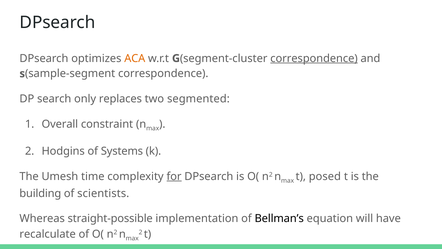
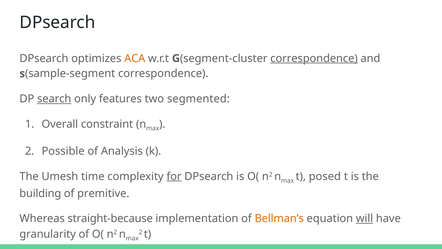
search underline: none -> present (54, 99)
replaces: replaces -> features (120, 99)
Hodgins: Hodgins -> Possible (63, 151)
Systems: Systems -> Analysis (122, 151)
scientists: scientists -> premitive (103, 193)
straight-possible: straight-possible -> straight-because (110, 218)
Bellman’s colour: black -> orange (279, 218)
will underline: none -> present (365, 218)
recalculate: recalculate -> granularity (48, 234)
